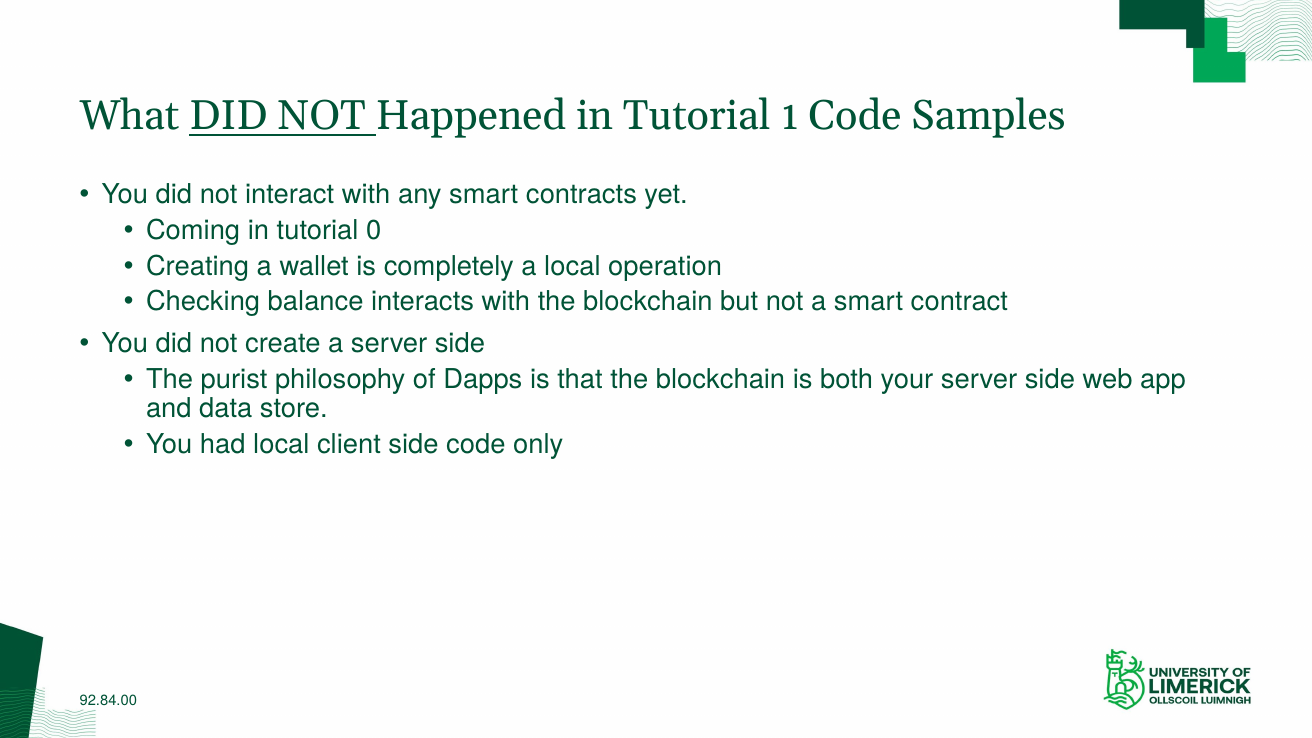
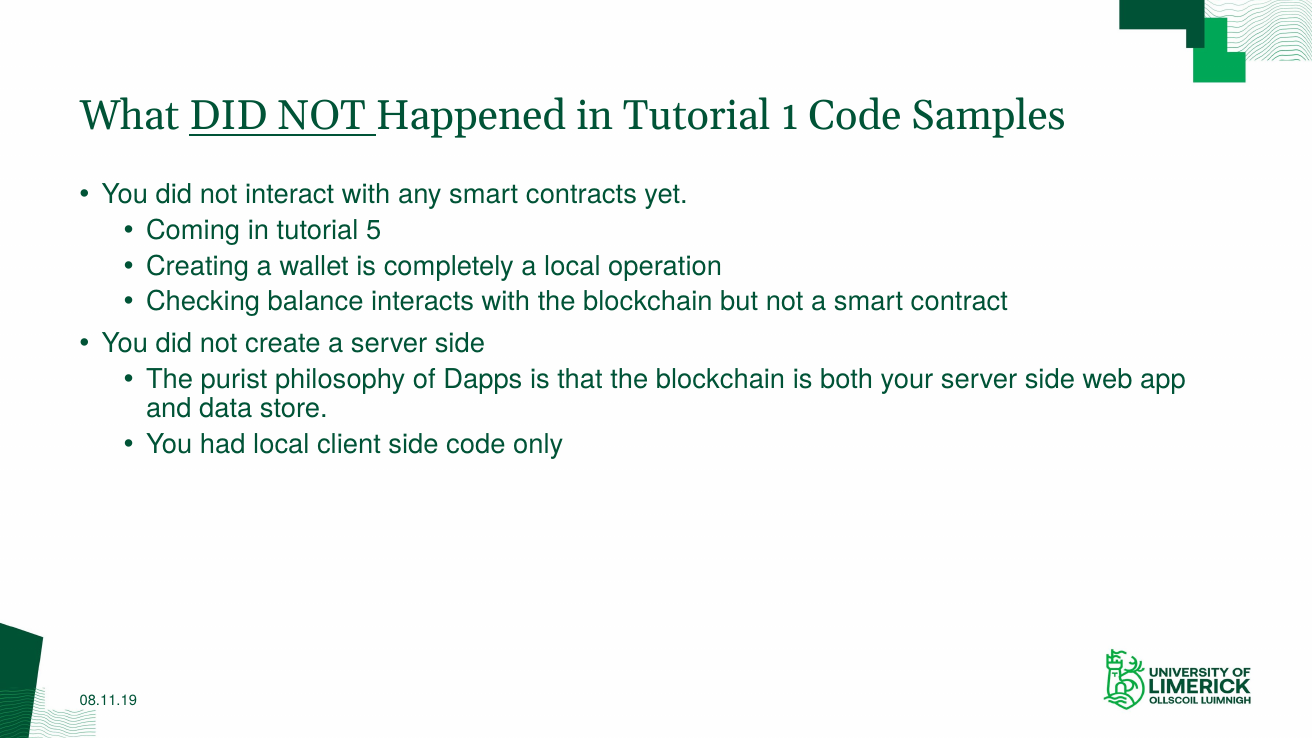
0: 0 -> 5 (374, 230)
92.84.00: 92.84.00 -> 08.11.19 (108, 701)
